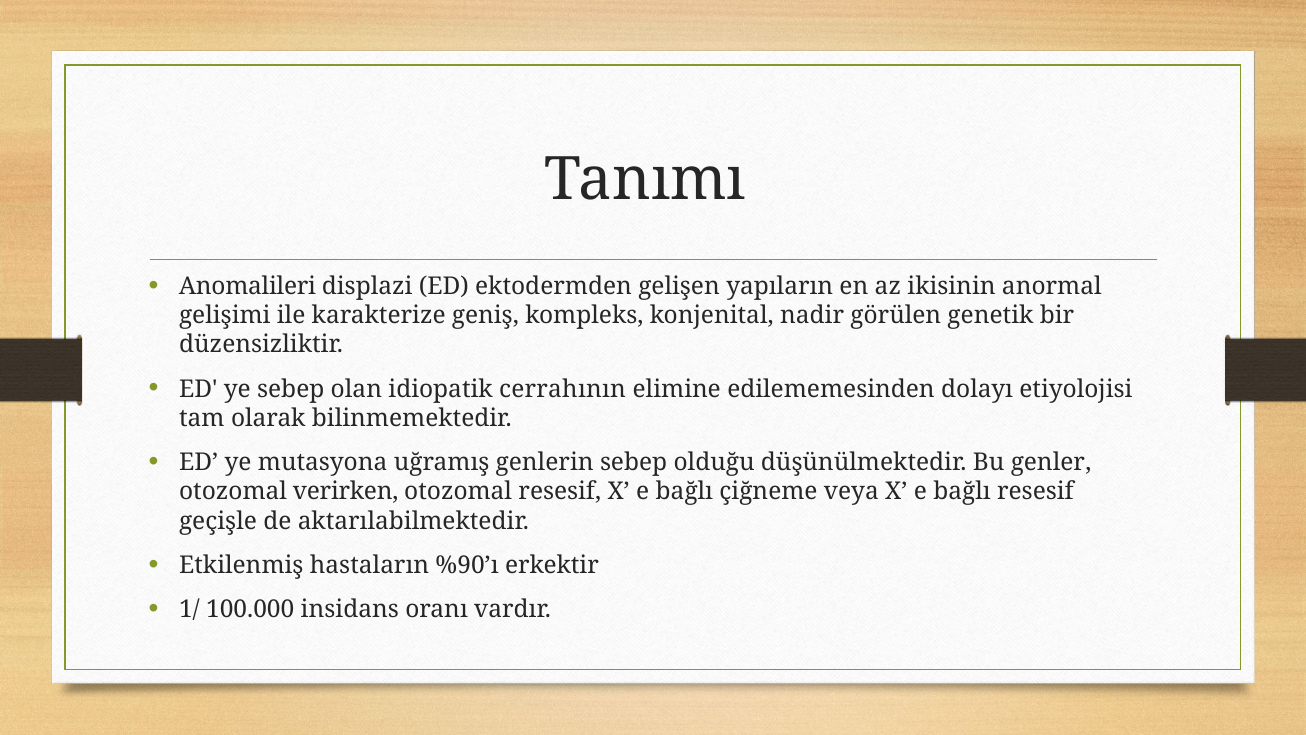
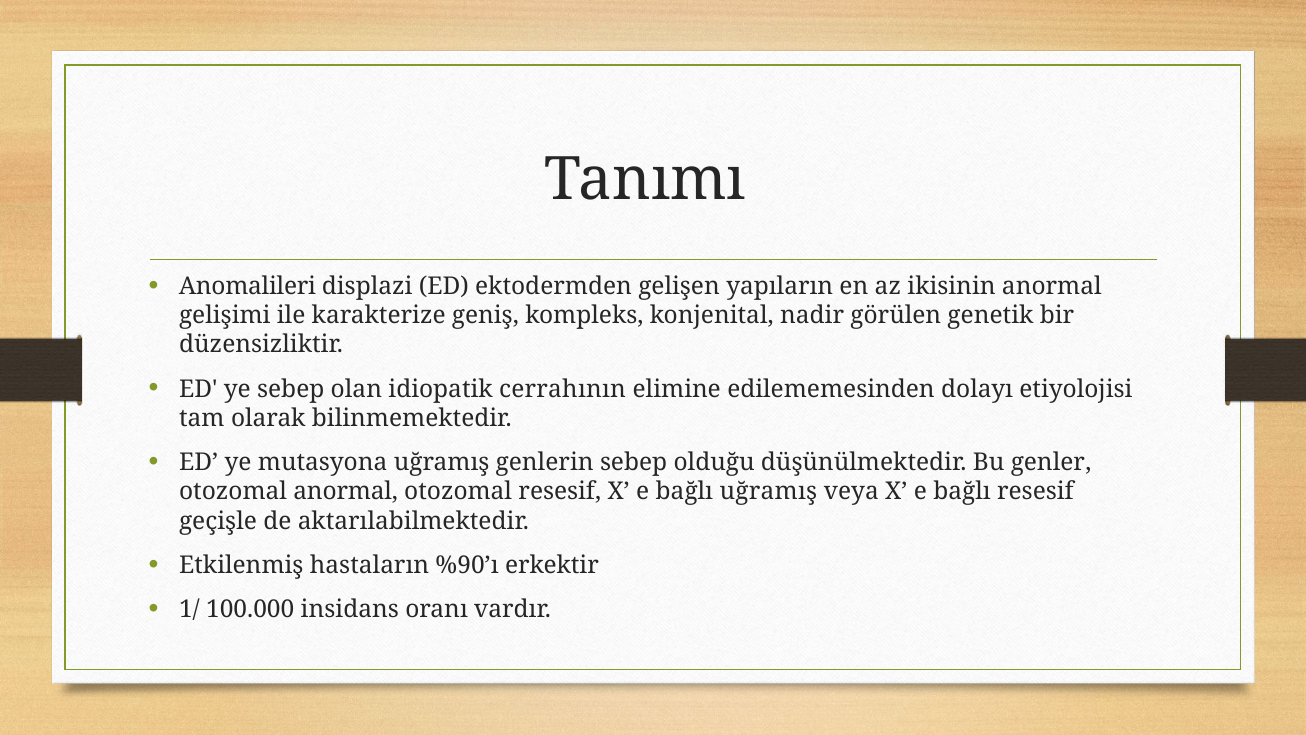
otozomal verirken: verirken -> anormal (346, 492)
bağlı çiğneme: çiğneme -> uğramış (768, 492)
